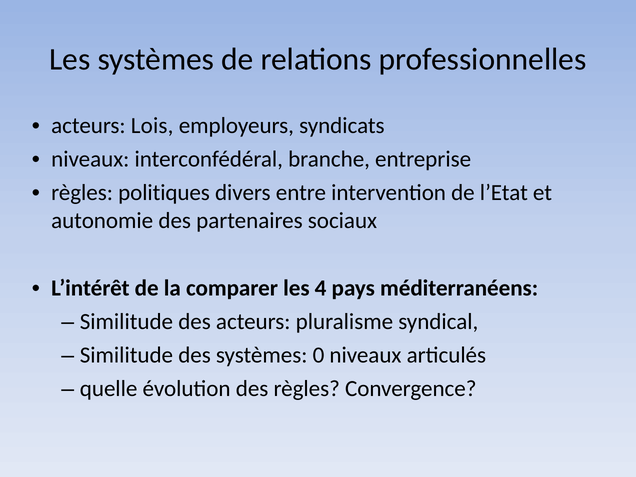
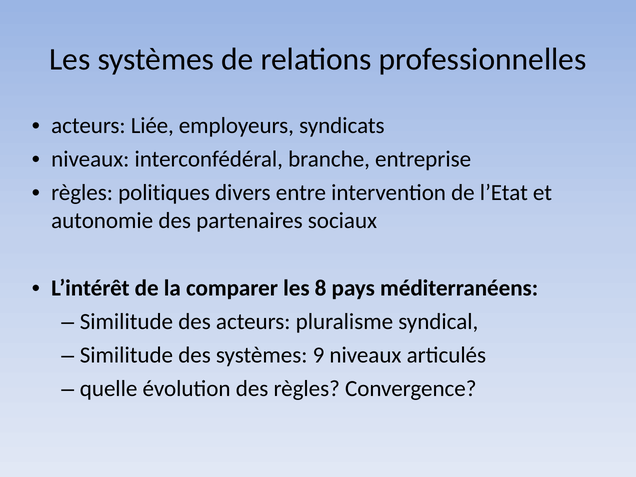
Lois: Lois -> Liée (152, 126)
4: 4 -> 8 (321, 288)
0: 0 -> 9 (318, 355)
